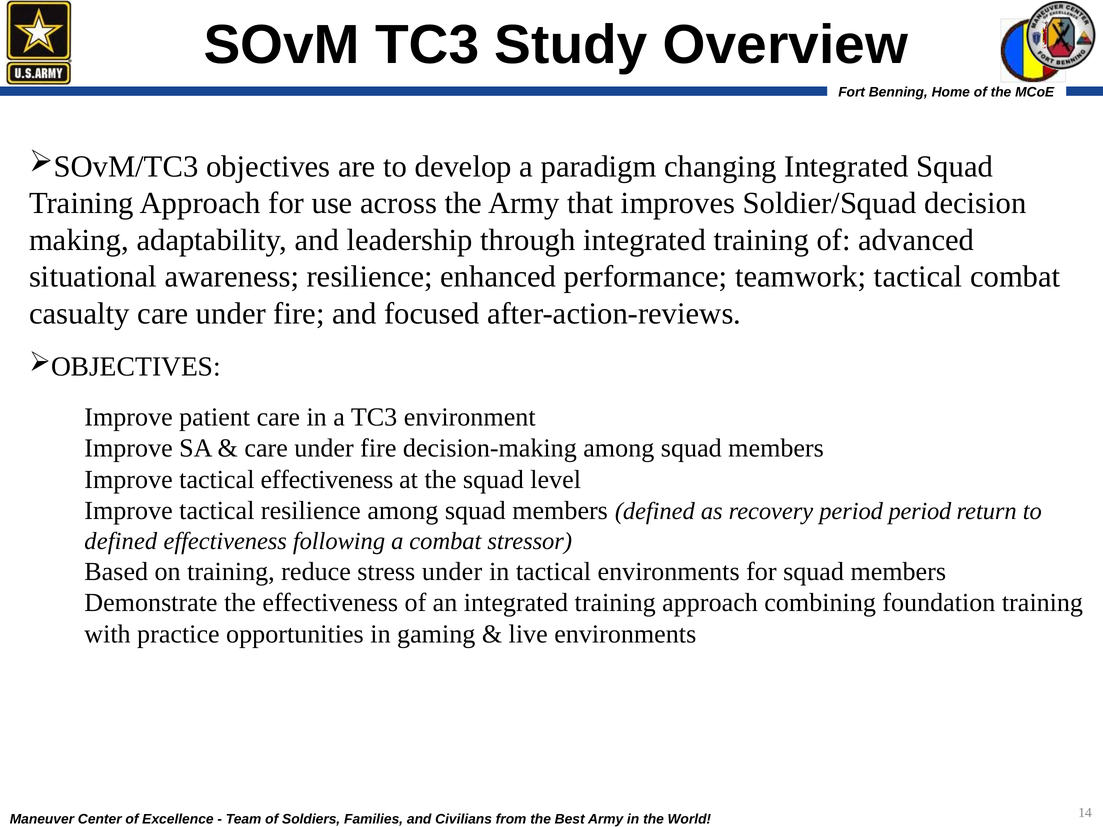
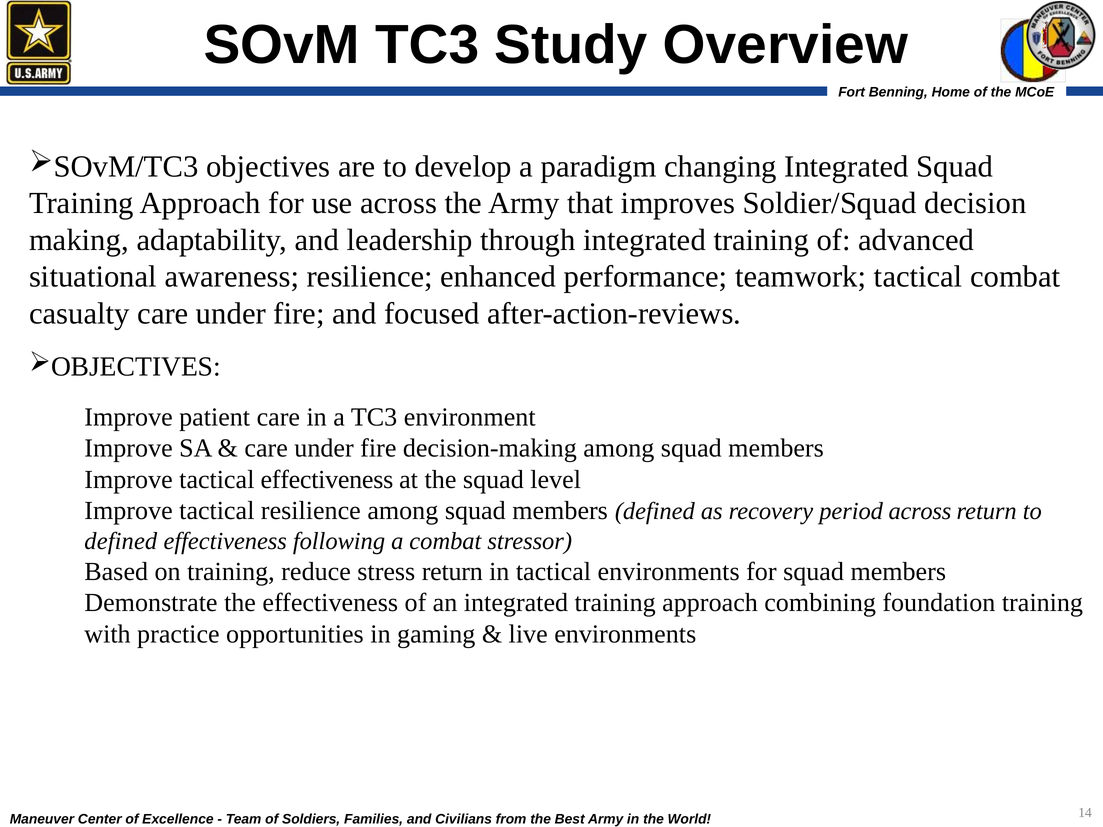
period period: period -> across (920, 511)
stress under: under -> return (452, 572)
